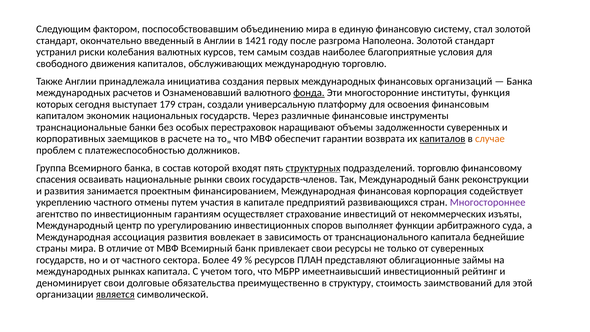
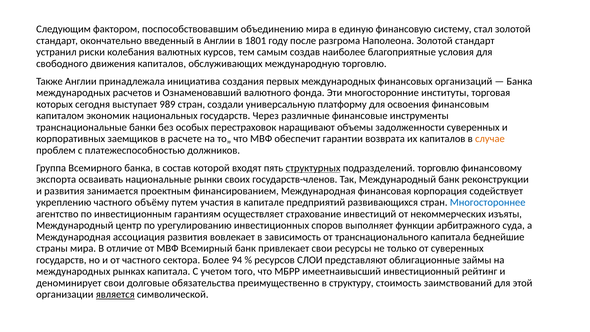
1421: 1421 -> 1801 (256, 41)
фонда underline: present -> none (309, 93)
функция: функция -> торговая (491, 93)
179: 179 -> 989 (167, 104)
капиталов underline: present -> none (443, 139)
спасения: спасения -> экспорта (56, 179)
отмены: отмены -> объёму (152, 202)
Многостороннее colour: purple -> blue (488, 202)
49: 49 -> 94 (237, 260)
ПЛАН: ПЛАН -> СЛОИ (310, 260)
